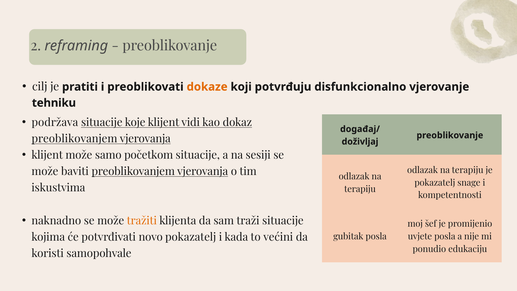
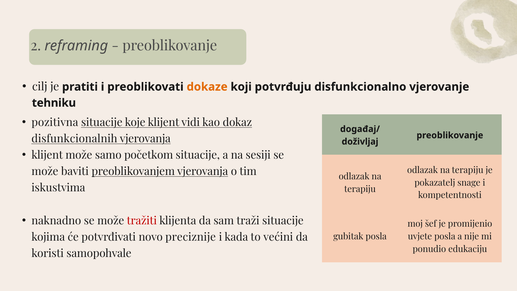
podržava: podržava -> pozitivna (55, 122)
preoblikovanjem: preoblikovanjem -> disfunkcionalnih (74, 139)
tražiti colour: orange -> red (142, 221)
novo pokazatelj: pokazatelj -> preciznije (191, 237)
